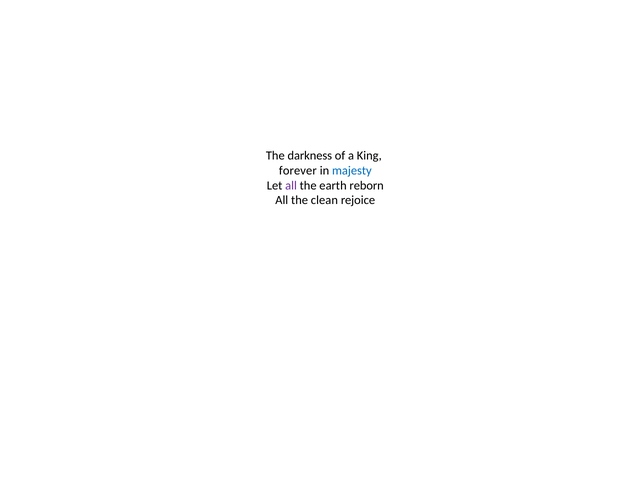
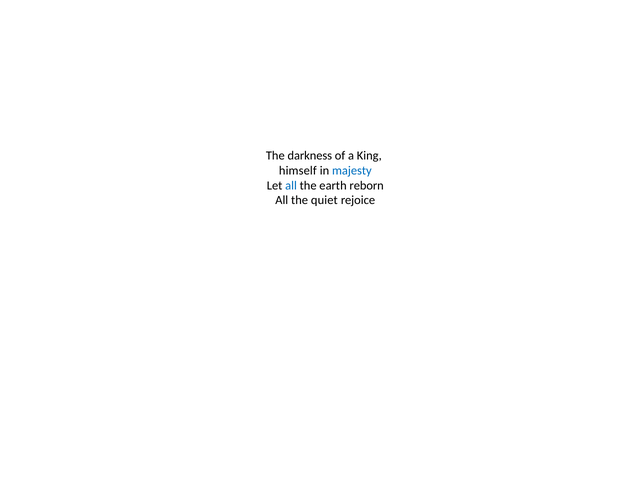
forever: forever -> himself (298, 170)
all colour: purple -> blue (291, 185)
clean: clean -> quiet (324, 200)
